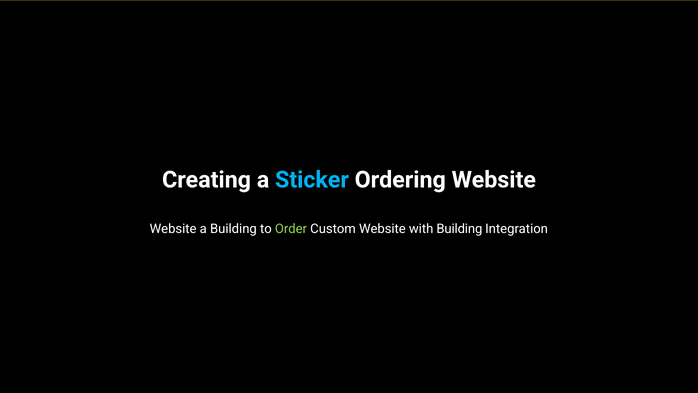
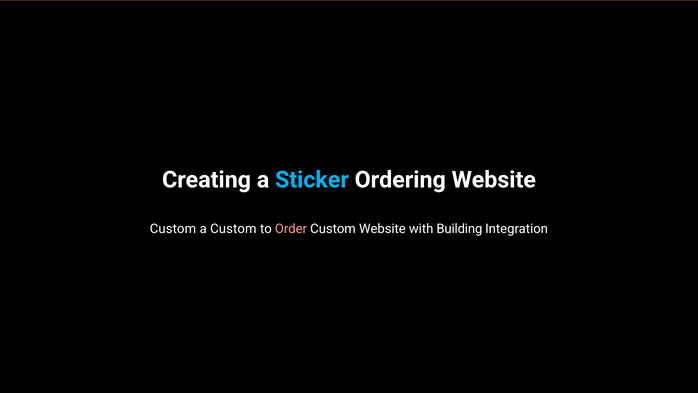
Website: Website -> Custom (173, 229)
a Building: Building -> Custom (233, 229)
Order colour: light green -> pink (291, 229)
